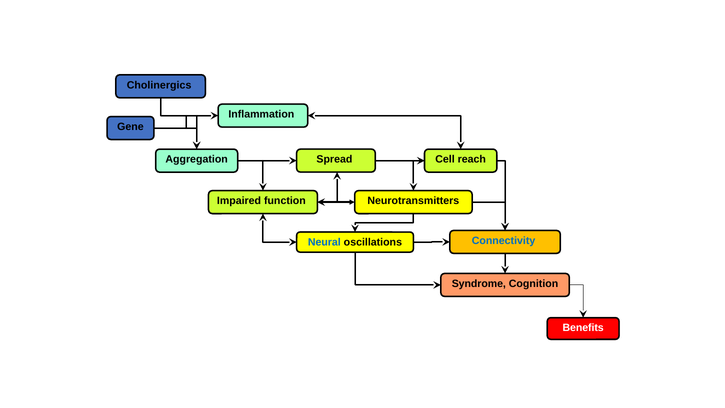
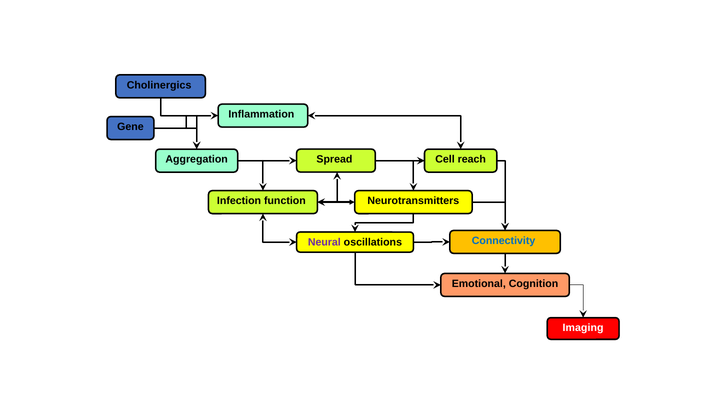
Impaired: Impaired -> Infection (239, 201)
Neural colour: blue -> purple (324, 242)
Syndrome: Syndrome -> Emotional (479, 284)
Benefits: Benefits -> Imaging (583, 328)
